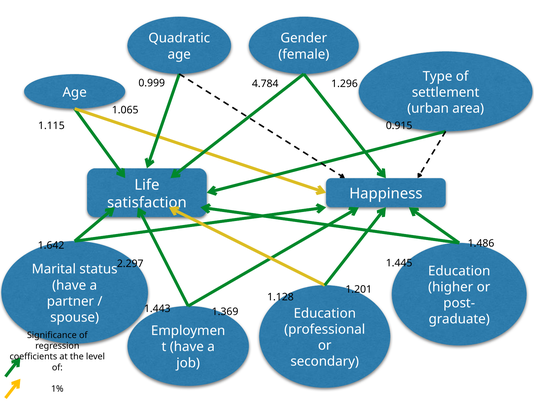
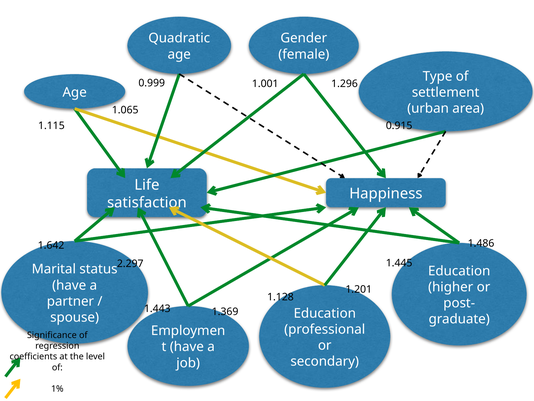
4.784: 4.784 -> 1.001 (265, 84)
